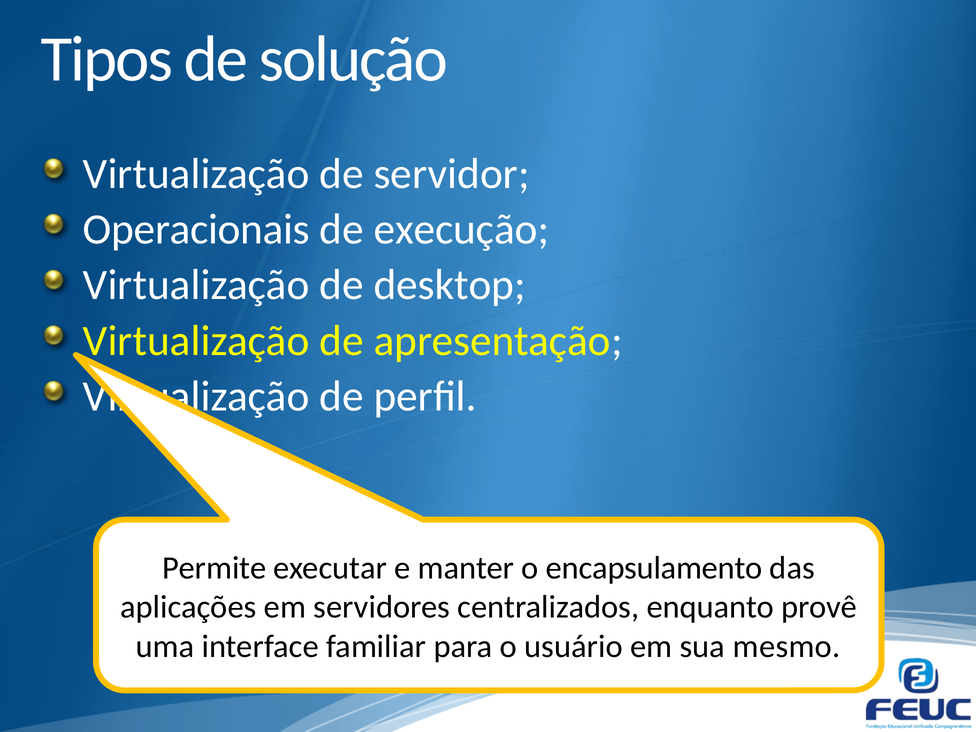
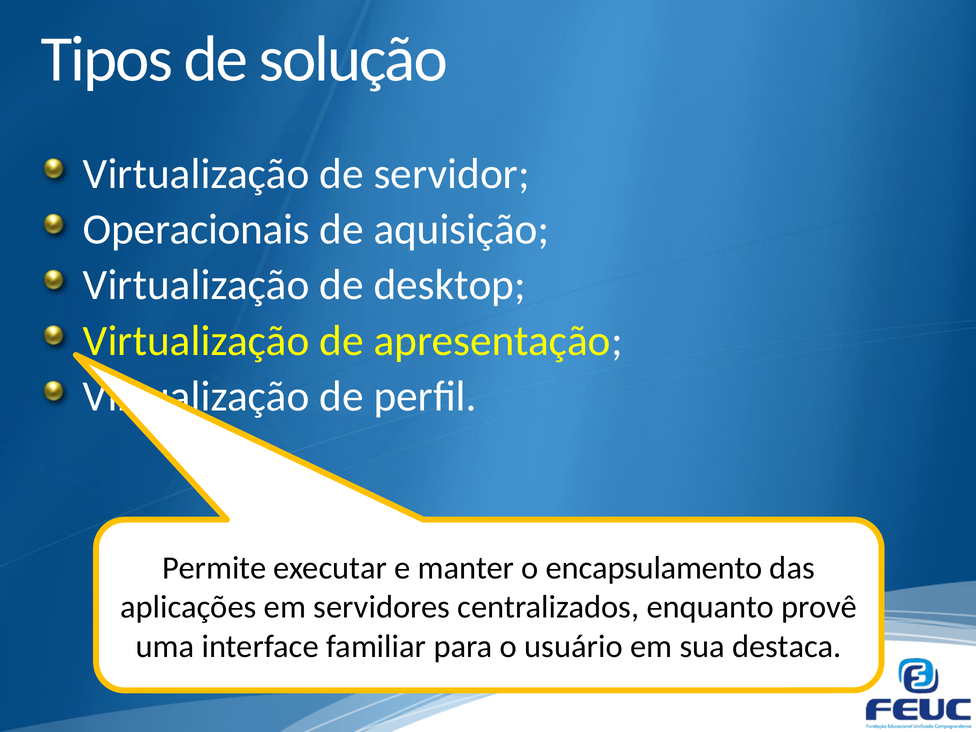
execução: execução -> aquisição (461, 230)
mesmo: mesmo -> destaca (787, 646)
